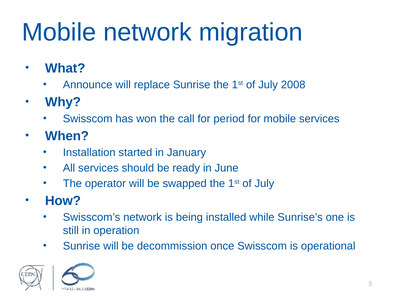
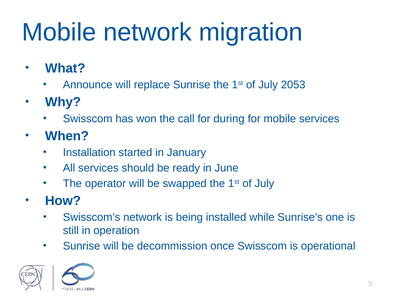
2008: 2008 -> 2053 (293, 85)
period: period -> during (229, 119)
